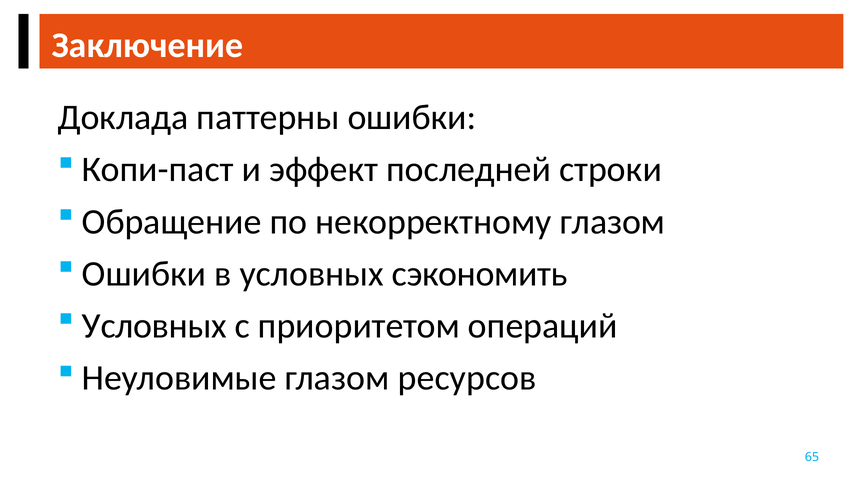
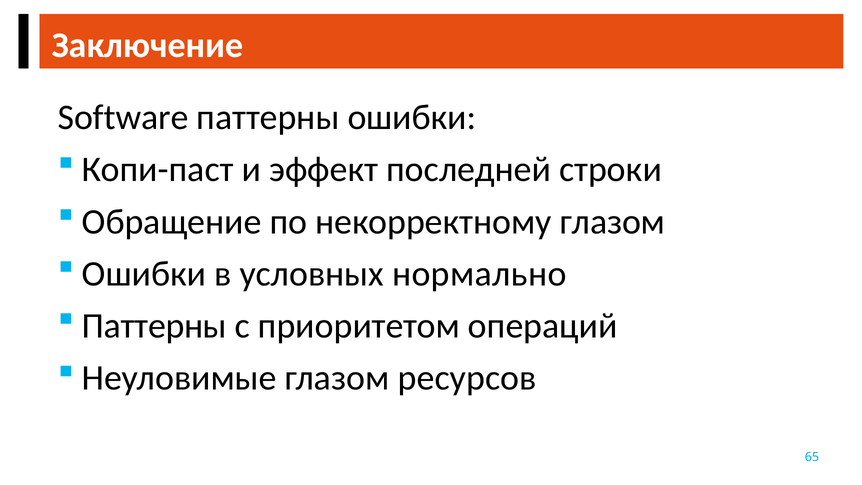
Доклада: Доклада -> Software (123, 117)
сэкономить: сэкономить -> нормально (479, 274)
Условных: Условных -> Паттерны (154, 326)
